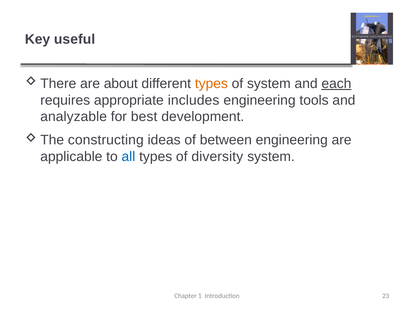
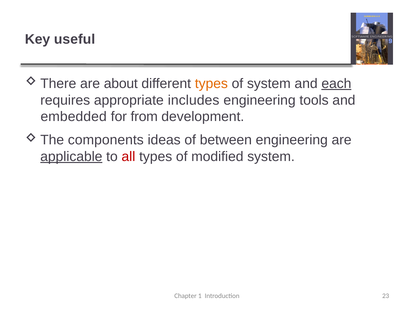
analyzable: analyzable -> embedded (74, 117)
best: best -> from (144, 117)
constructing: constructing -> components (106, 140)
applicable underline: none -> present (71, 157)
all colour: blue -> red (128, 157)
diversity: diversity -> modified (217, 157)
